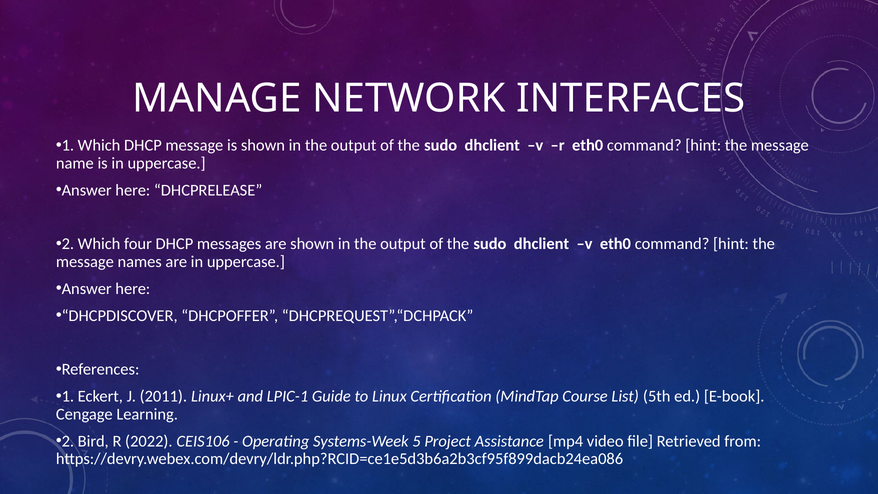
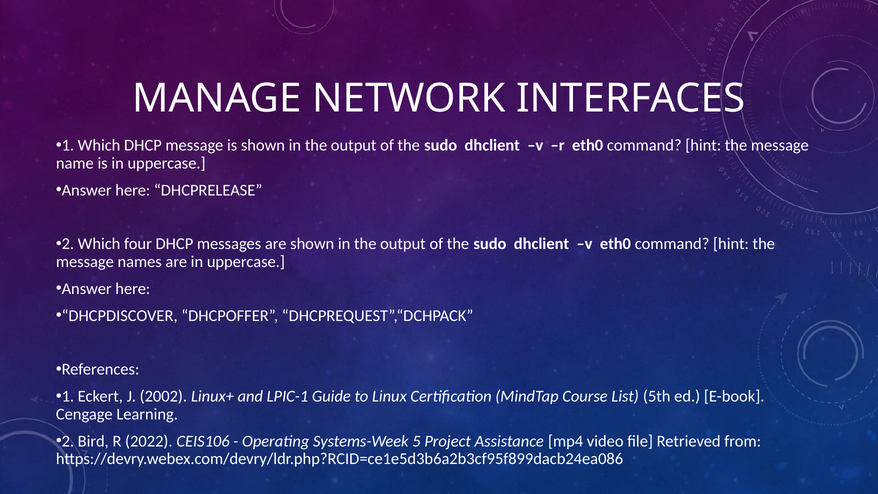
2011: 2011 -> 2002 (163, 396)
